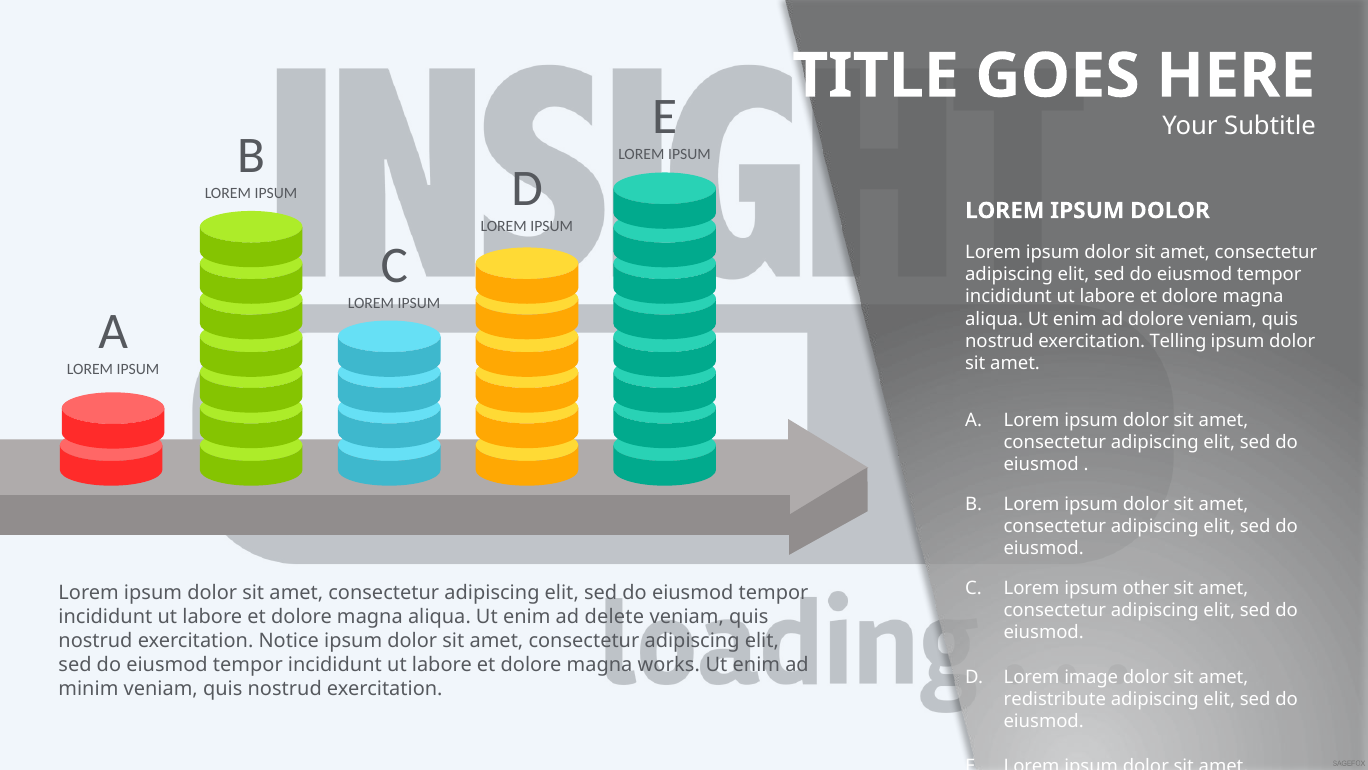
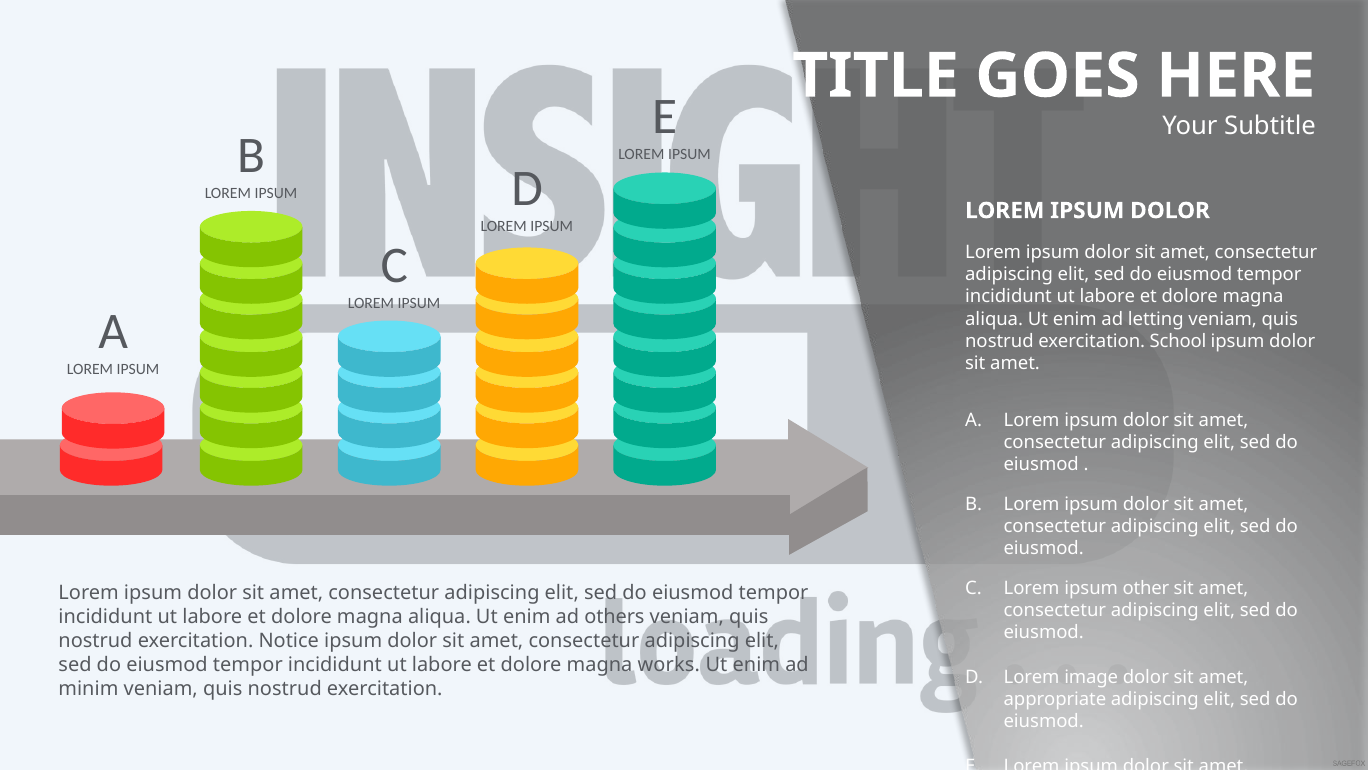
ad dolore: dolore -> letting (1156, 319)
Telling: Telling -> School (1178, 341)
delete: delete -> others (614, 616)
redistribute: redistribute -> appropriate (1055, 699)
